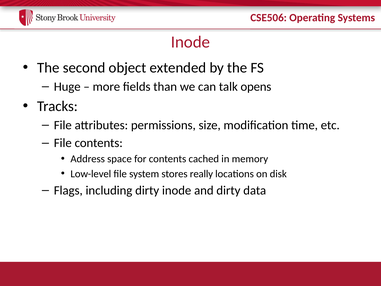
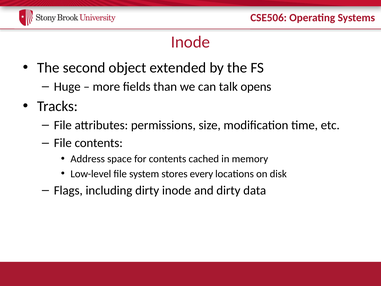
really: really -> every (201, 174)
